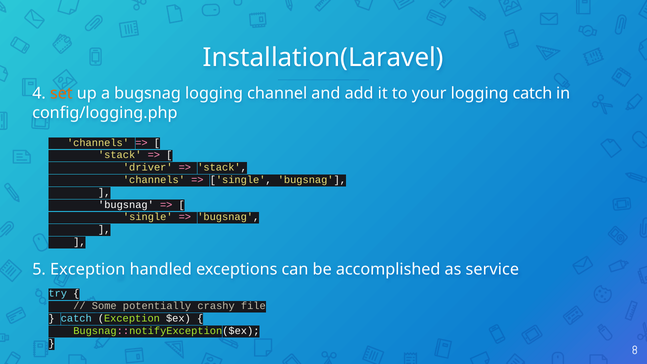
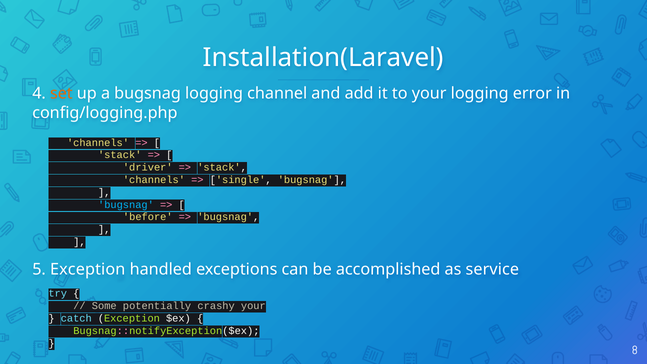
logging catch: catch -> error (532, 93)
bugsnag colour: white -> light blue (126, 205)
single: single -> before (148, 217)
crashy file: file -> your (253, 306)
